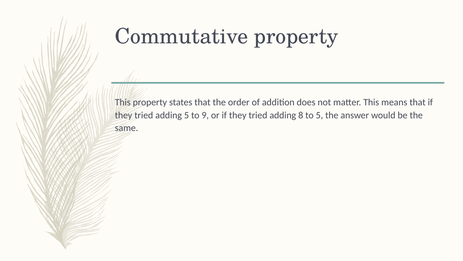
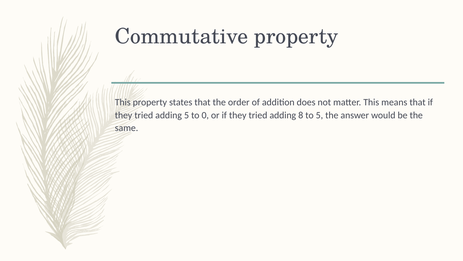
9: 9 -> 0 (205, 115)
